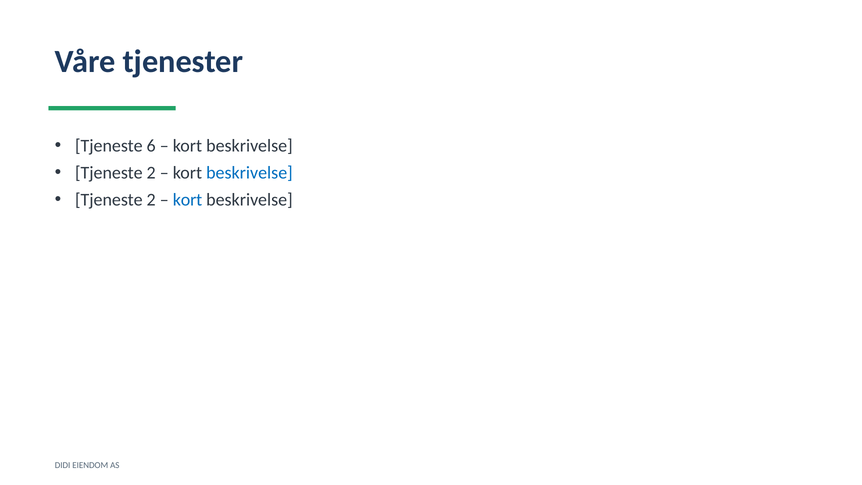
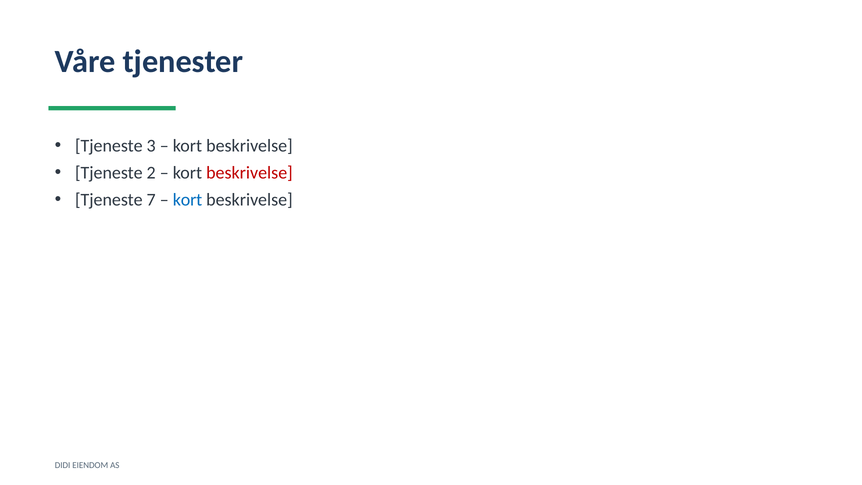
6: 6 -> 3 (151, 146)
beskrivelse colour: blue -> red (249, 173)
2: 2 -> 7 (151, 200)
